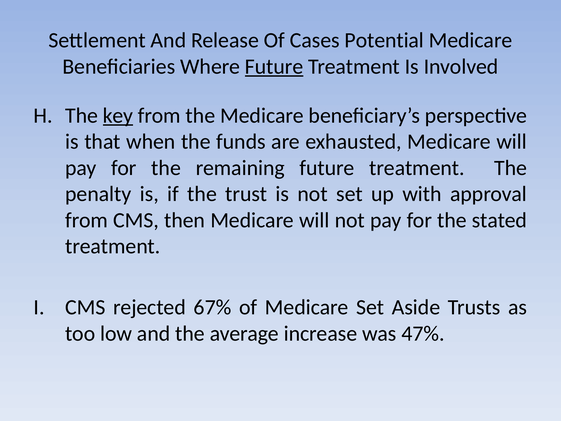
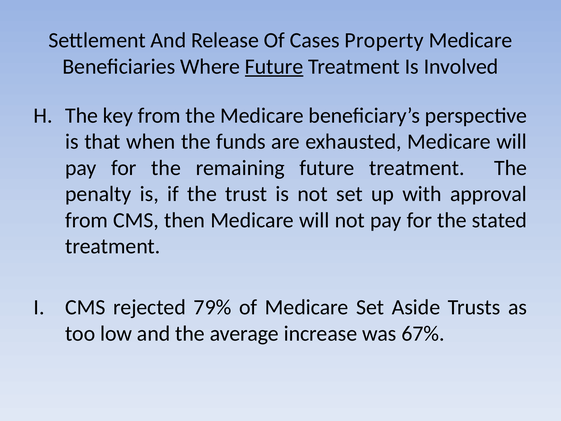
Potential: Potential -> Property (384, 40)
key underline: present -> none (118, 116)
67%: 67% -> 79% (212, 307)
47%: 47% -> 67% (423, 333)
